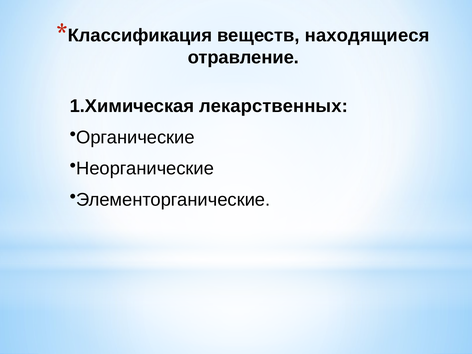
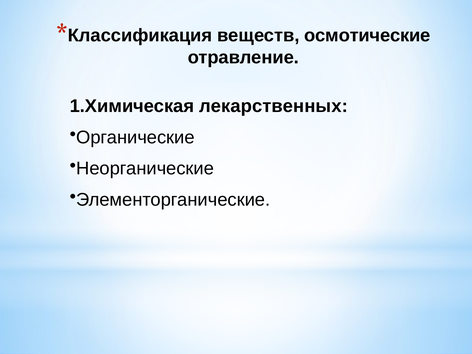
находящиеся: находящиеся -> осмотические (367, 36)
